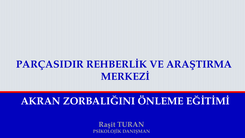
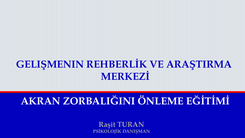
PARÇASIDIR: PARÇASIDIR -> GELIŞMENIN (50, 64)
